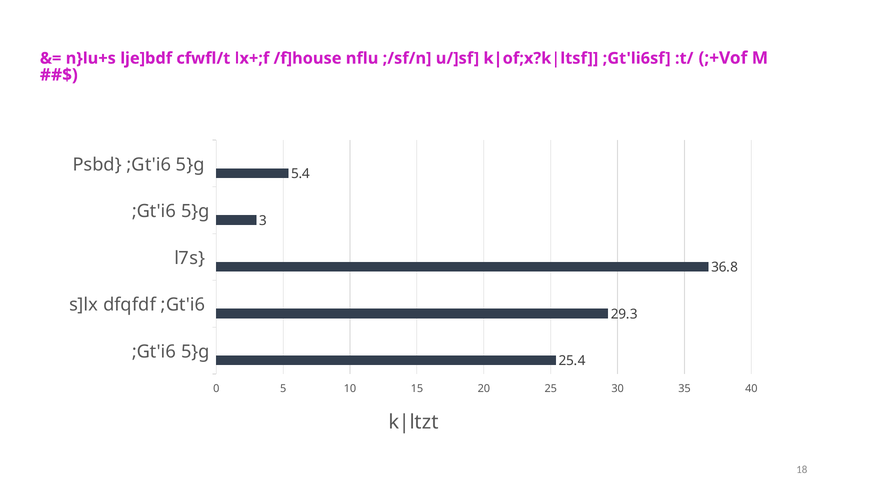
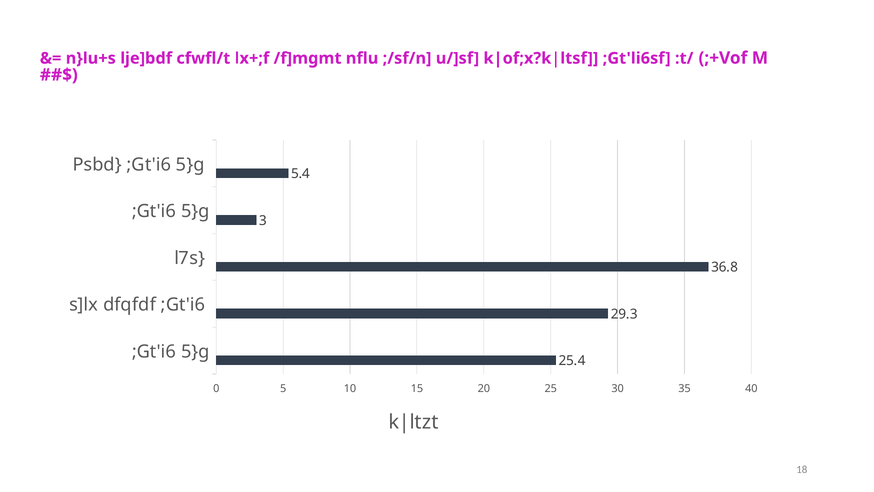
/f]house: /f]house -> /f]mgmt (308, 58)
